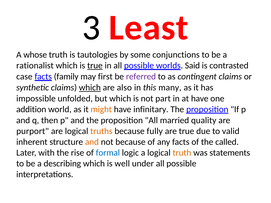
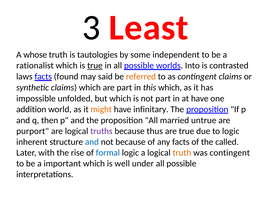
conjunctions: conjunctions -> independent (176, 55)
Said: Said -> Into (192, 66)
case: case -> laws (24, 77)
family: family -> found (66, 77)
first: first -> said (105, 77)
referred colour: purple -> orange (141, 77)
which underline: present -> none (90, 88)
are also: also -> part (124, 88)
this many: many -> which (170, 88)
quality: quality -> untrue (204, 120)
truths colour: orange -> purple (101, 131)
fully: fully -> thus (155, 131)
to valid: valid -> logic (231, 131)
and colour: orange -> blue (92, 142)
was statements: statements -> contingent (230, 153)
describing: describing -> important (62, 164)
